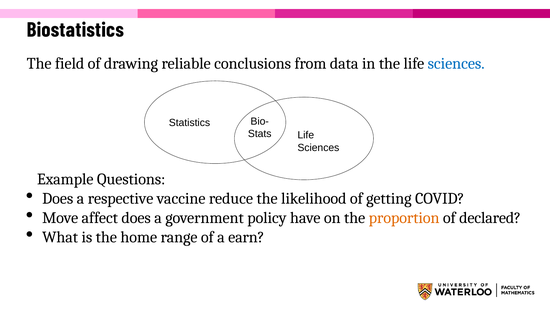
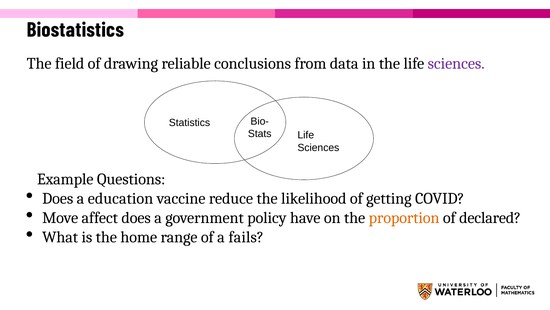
sciences colour: blue -> purple (456, 63)
respective: respective -> education (121, 198)
earn: earn -> fails (246, 237)
